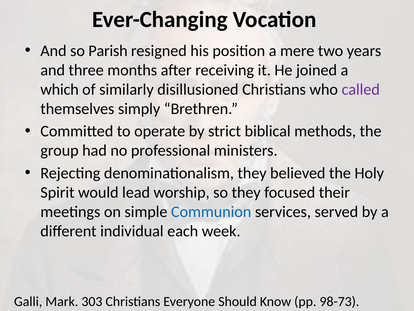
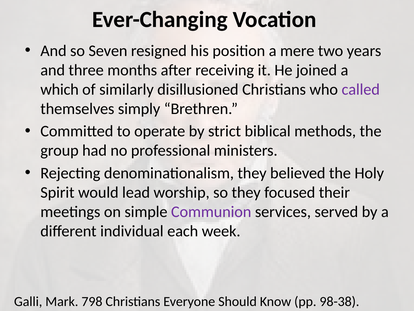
Parish: Parish -> Seven (108, 51)
Communion colour: blue -> purple (211, 211)
303: 303 -> 798 (92, 301)
98-73: 98-73 -> 98-38 (339, 301)
